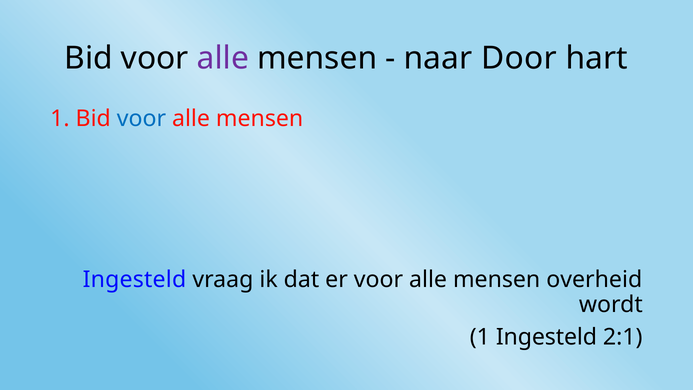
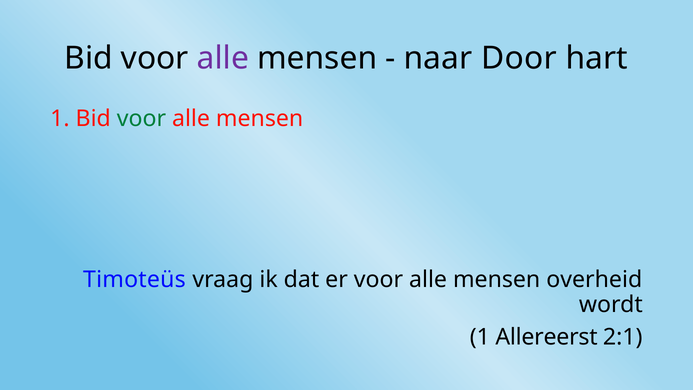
voor colour: blue -> green (141, 119)
Ingesteld: Ingesteld -> Timoteüs (134, 280)
1 Ingesteld: Ingesteld -> Allereerst (547, 337)
